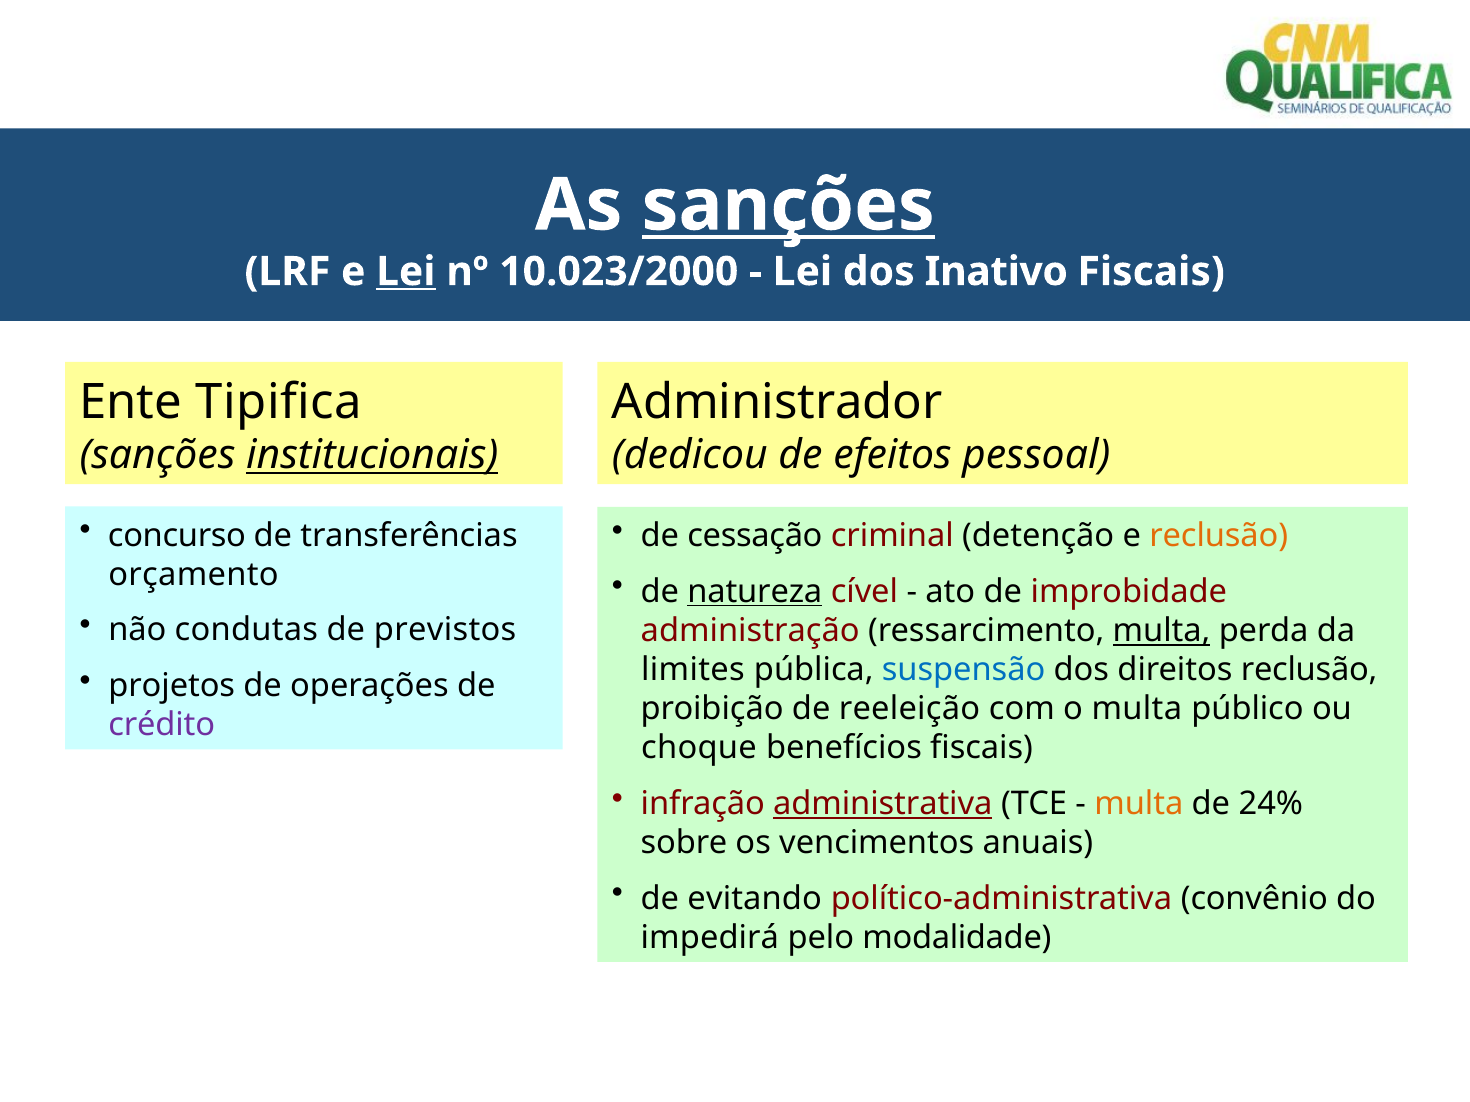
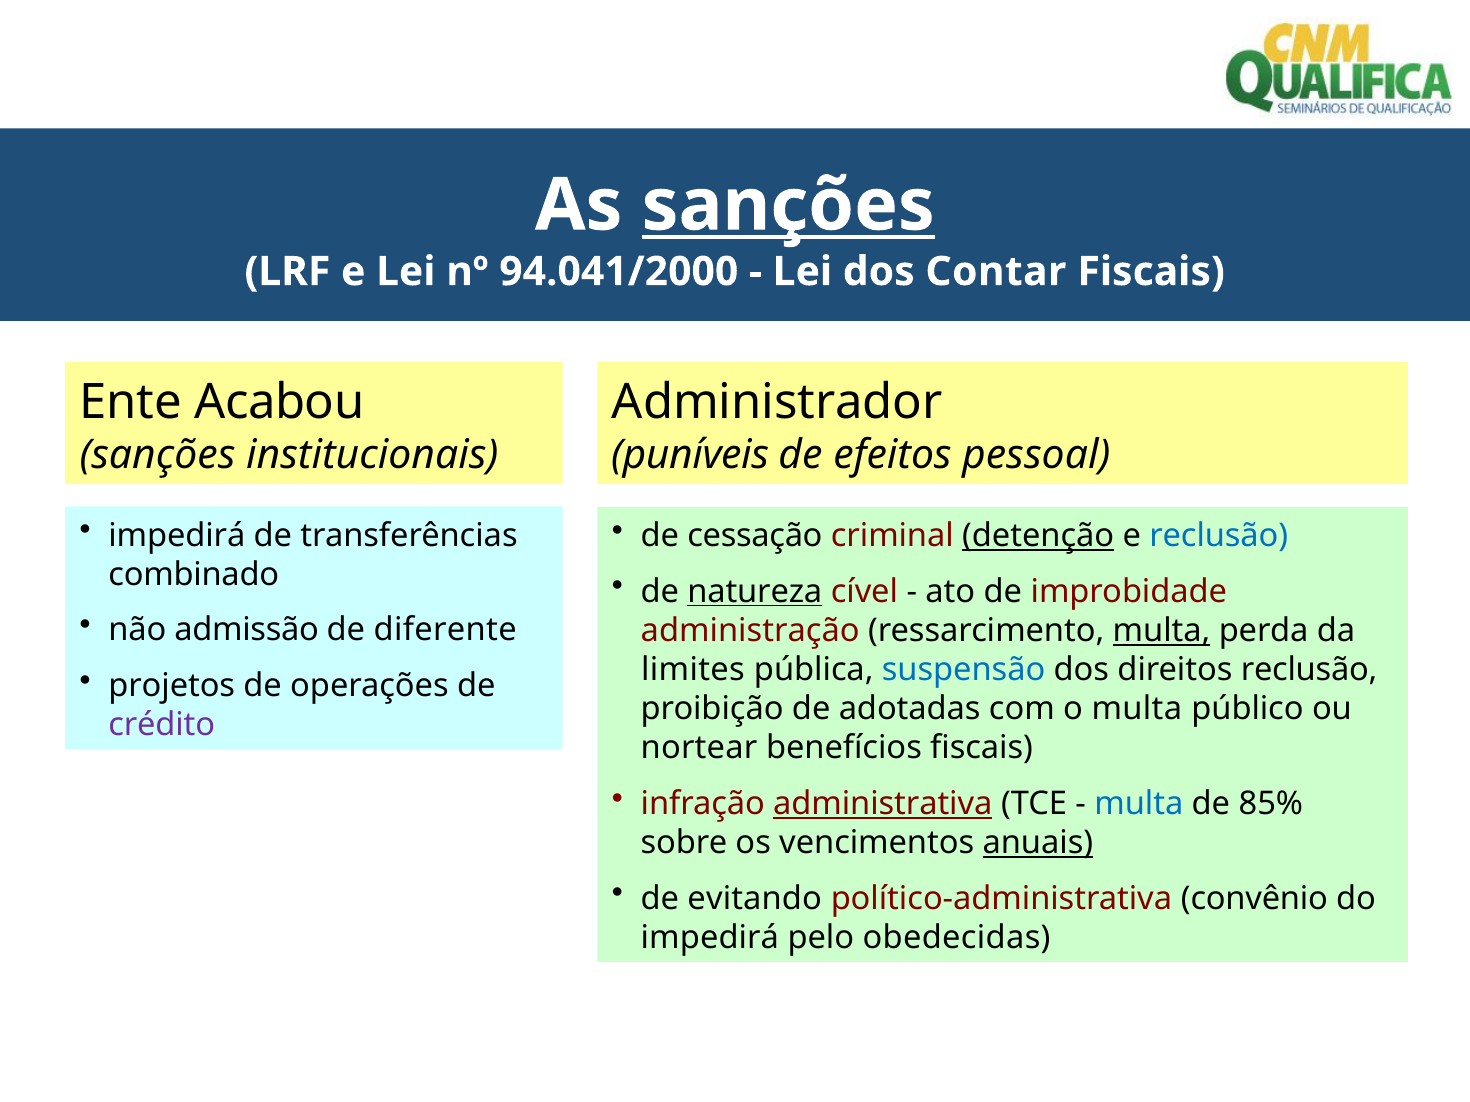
Lei underline: present -> none (406, 272)
10.023/2000: 10.023/2000 -> 94.041/2000 (619, 272)
Inativo: Inativo -> Contar (996, 272)
Tipifica: Tipifica -> Acabou (279, 402)
institucionais underline: present -> none (372, 455)
dedicou: dedicou -> puníveis (690, 455)
concurso: concurso -> impedirá (177, 536)
detenção underline: none -> present (1038, 536)
reclusão colour: orange -> blue (1219, 536)
orçamento: orçamento -> combinado (194, 575)
condutas: condutas -> admissão (247, 630)
previstos: previstos -> diferente (445, 630)
reeleição: reeleição -> adotadas (910, 709)
choque: choque -> nortear (699, 748)
multa colour: orange -> blue (1139, 804)
24%: 24% -> 85% (1271, 804)
anuais underline: none -> present (1038, 843)
modalidade: modalidade -> obedecidas (957, 938)
